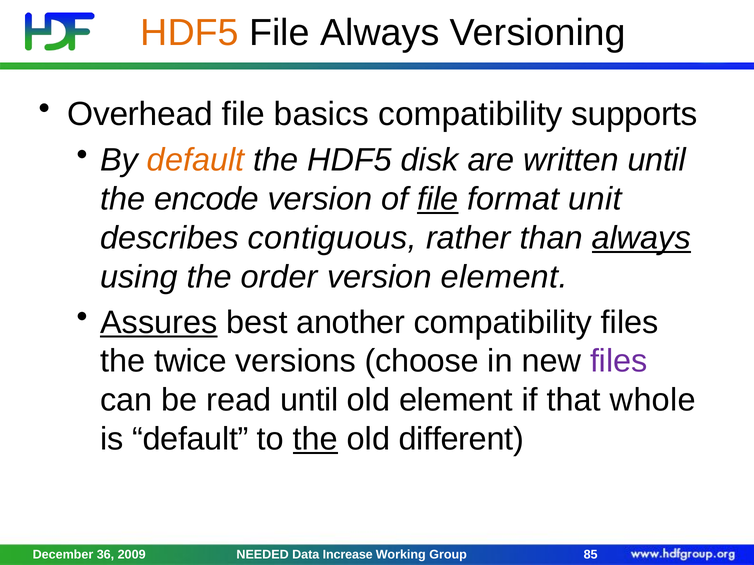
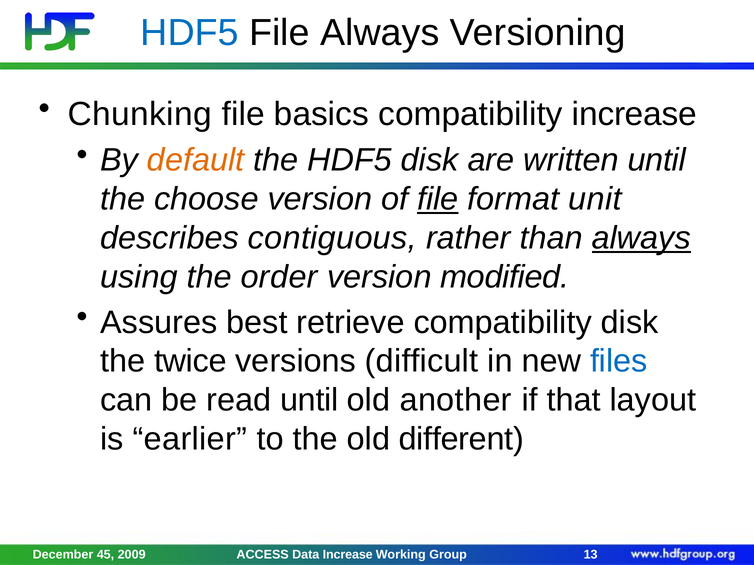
HDF5 colour: orange -> blue (189, 33)
Overhead: Overhead -> Chunking (140, 114)
compatibility supports: supports -> increase (634, 114)
encode: encode -> choose (206, 199)
version element: element -> modified (505, 277)
Assures underline: present -> none (159, 323)
another: another -> retrieve (351, 323)
compatibility files: files -> disk (630, 323)
choose: choose -> difficult (422, 362)
files colour: purple -> blue (619, 362)
old element: element -> another (456, 401)
whole: whole -> layout (653, 401)
is default: default -> earlier (190, 440)
the underline: present -> none (315, 440)
36: 36 -> 45 (105, 555)
NEEDED: NEEDED -> ACCESS (263, 555)
85: 85 -> 13 (591, 555)
